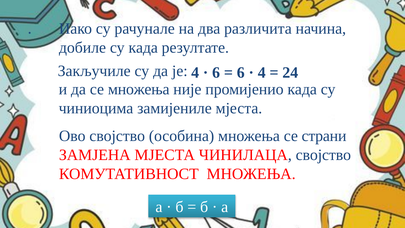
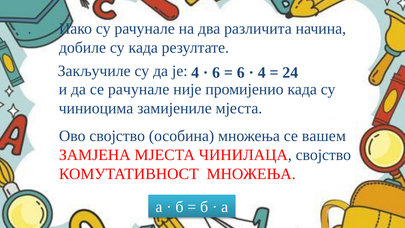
се множења: множења -> рачунале (139, 89)
страни: страни -> вашем (324, 136)
